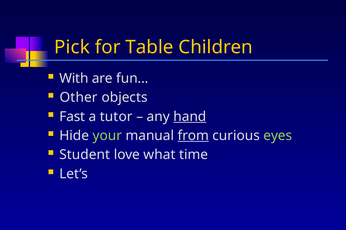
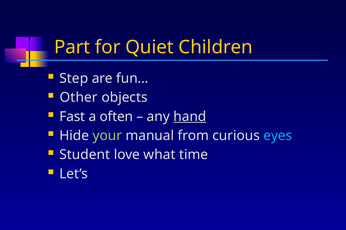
Pick: Pick -> Part (72, 47)
Table: Table -> Quiet (149, 47)
With: With -> Step (74, 79)
tutor: tutor -> often (116, 117)
from underline: present -> none (193, 136)
eyes colour: light green -> light blue (278, 136)
